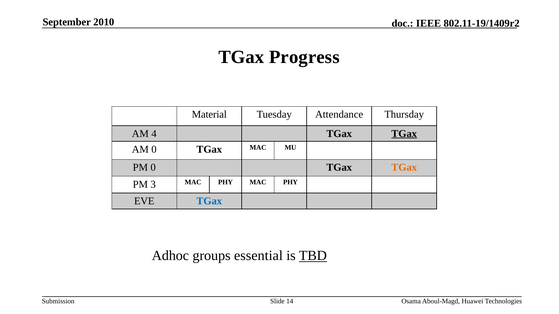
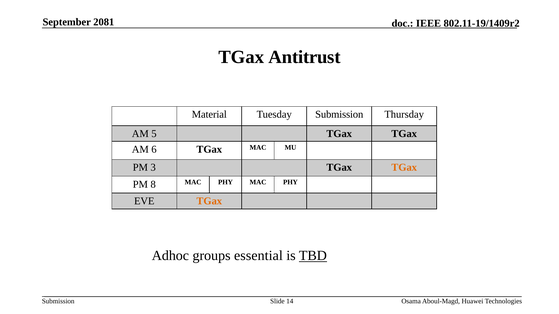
2010: 2010 -> 2081 (104, 22)
Progress: Progress -> Antitrust (305, 57)
Tuesday Attendance: Attendance -> Submission (339, 115)
4: 4 -> 5 (154, 134)
TGax underline: present -> none (404, 134)
AM 0: 0 -> 6 (154, 150)
PM 0: 0 -> 3 (153, 168)
3: 3 -> 8 (153, 184)
TGax colour: blue -> orange (209, 201)
